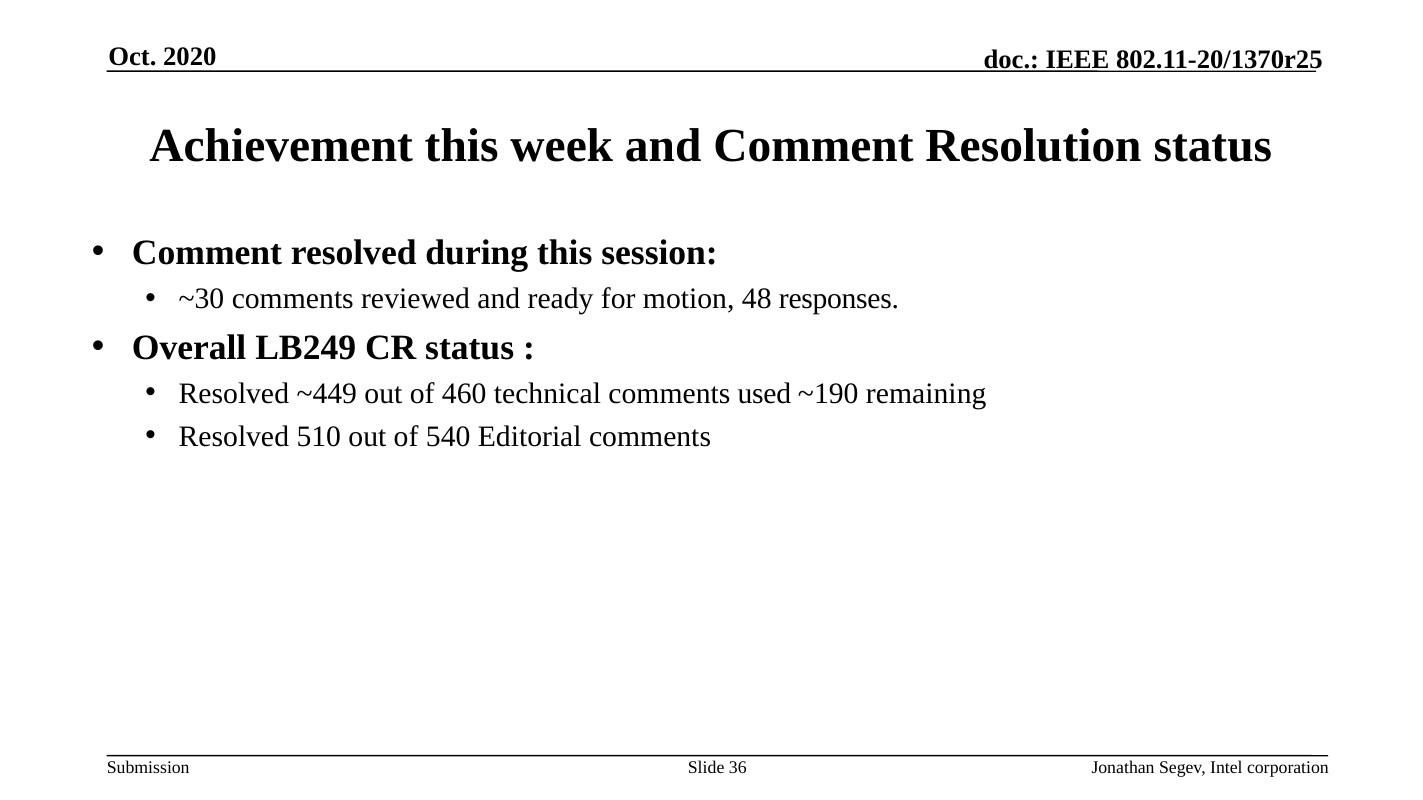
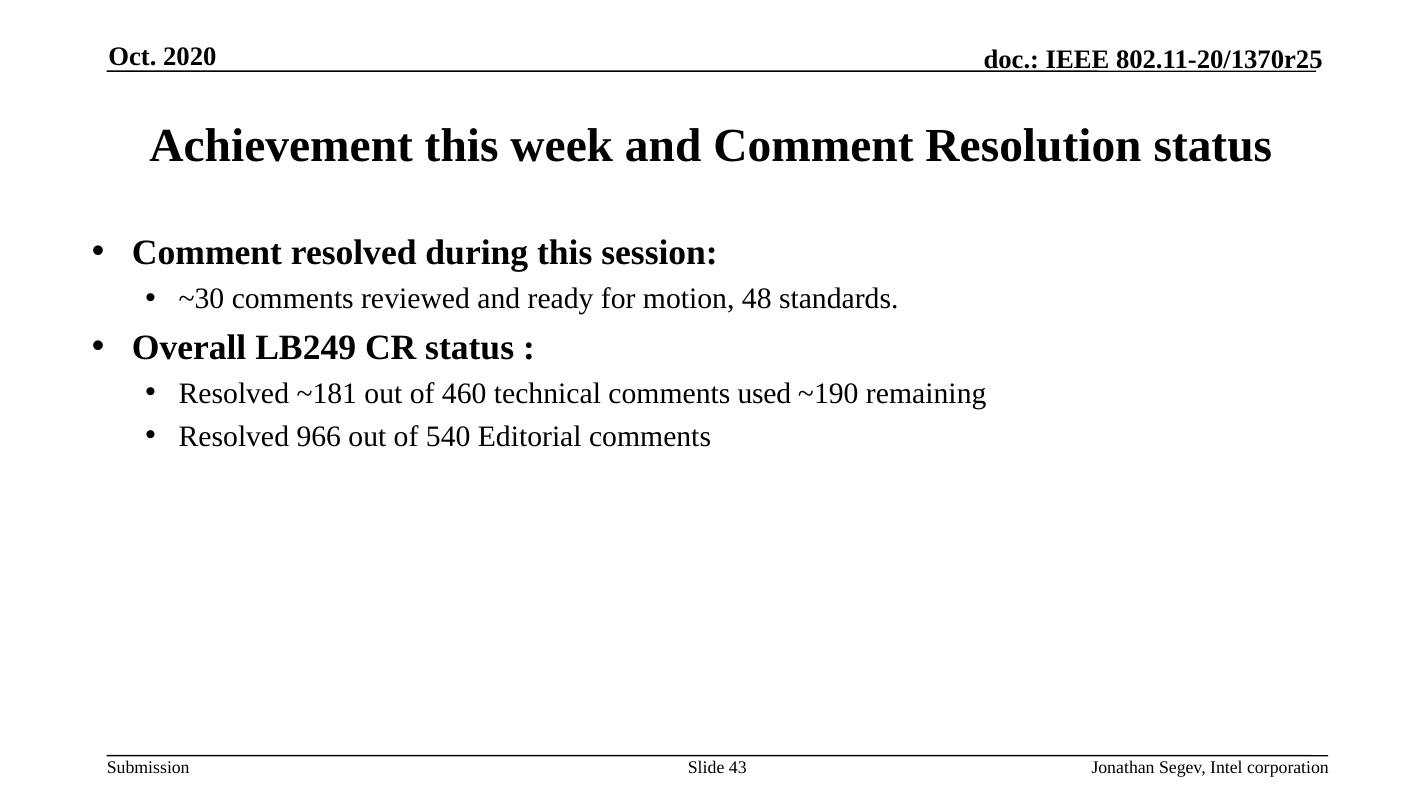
responses: responses -> standards (839, 299)
~449: ~449 -> ~181 (327, 394)
510: 510 -> 966 (319, 437)
36: 36 -> 43 (738, 768)
